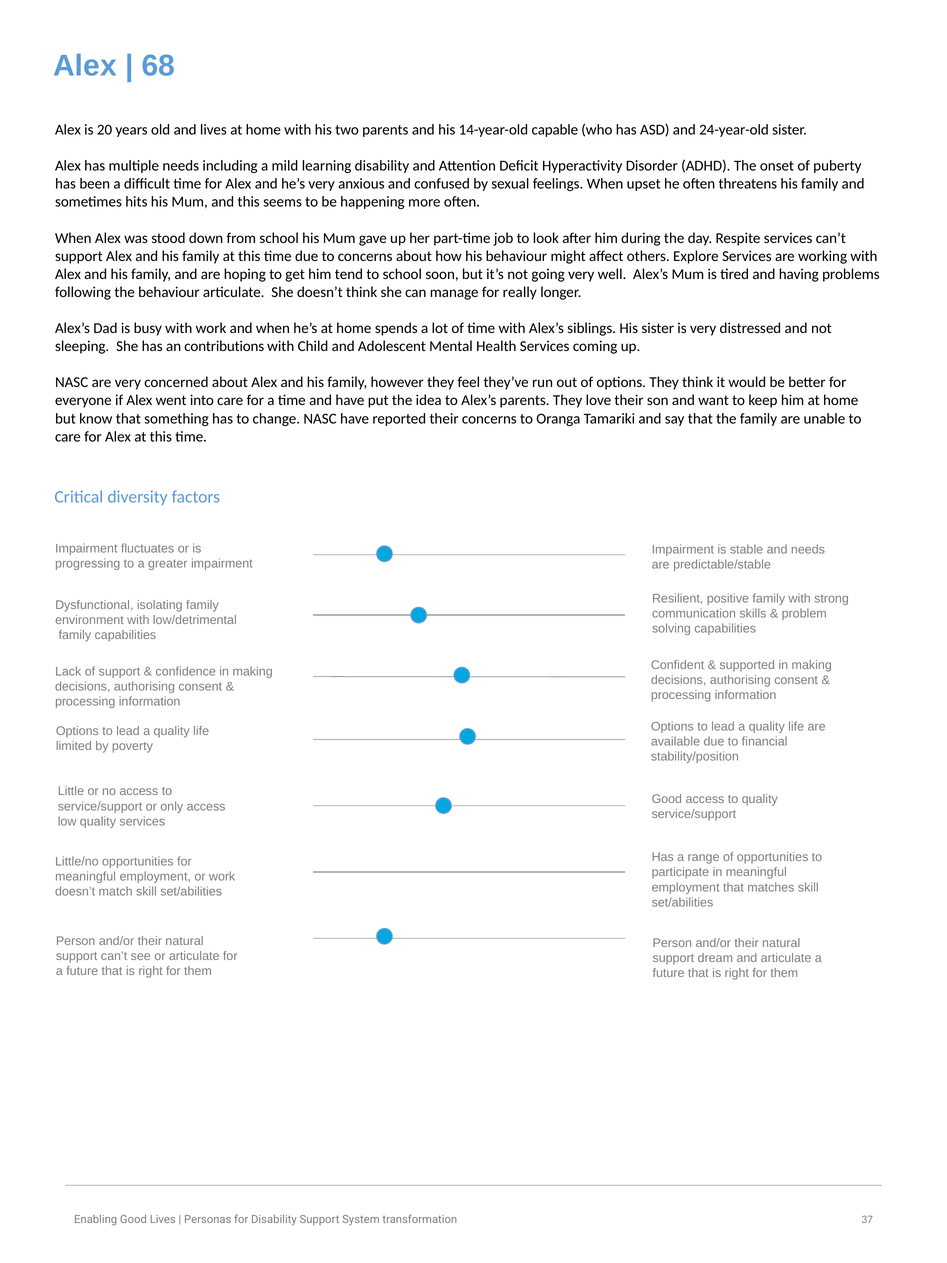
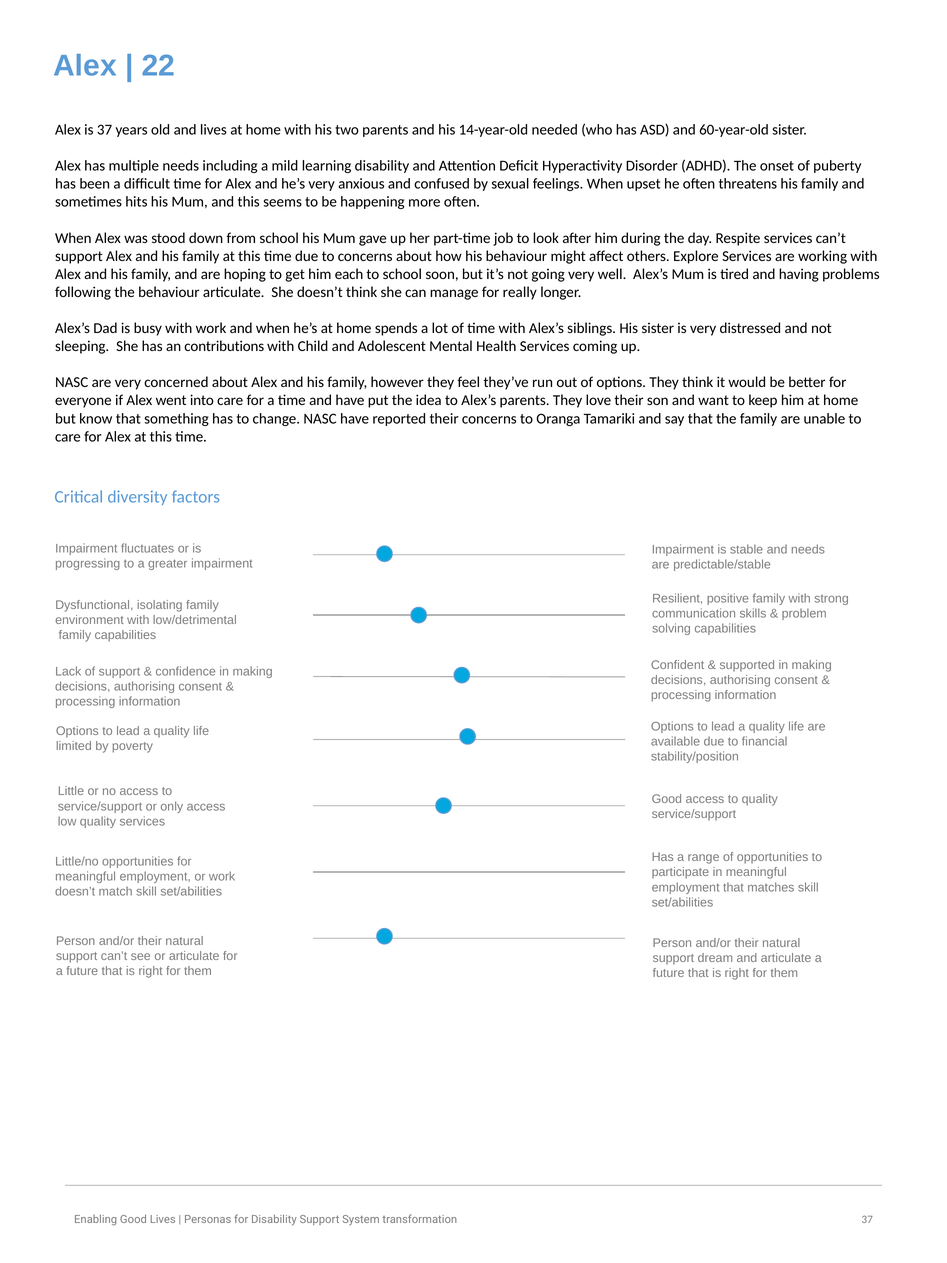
68: 68 -> 22 (158, 66)
is 20: 20 -> 37 (105, 130)
capable: capable -> needed (555, 130)
24-year-old: 24-year-old -> 60-year-old (734, 130)
tend: tend -> each (349, 274)
